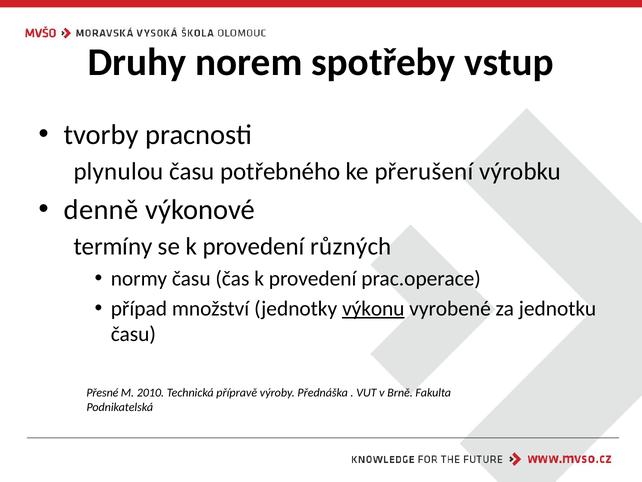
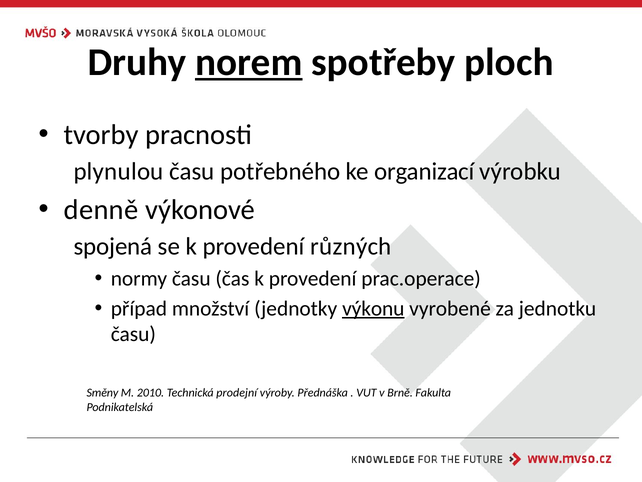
norem underline: none -> present (249, 62)
vstup: vstup -> ploch (509, 62)
přerušení: přerušení -> organizací (424, 172)
termíny: termíny -> spojená (113, 246)
Přesné: Přesné -> Směny (102, 392)
přípravě: přípravě -> prodejní (237, 392)
